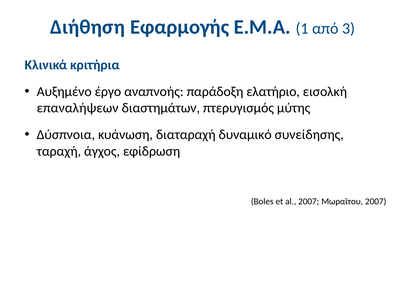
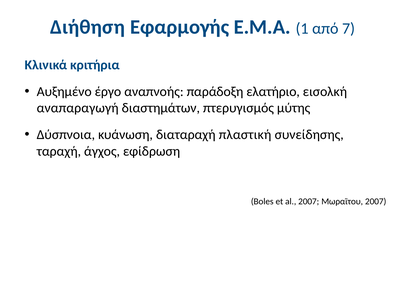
3: 3 -> 7 (349, 29)
επαναλήψεων: επαναλήψεων -> αναπαραγωγή (78, 108)
δυναμικό: δυναμικό -> πλαστική (245, 135)
